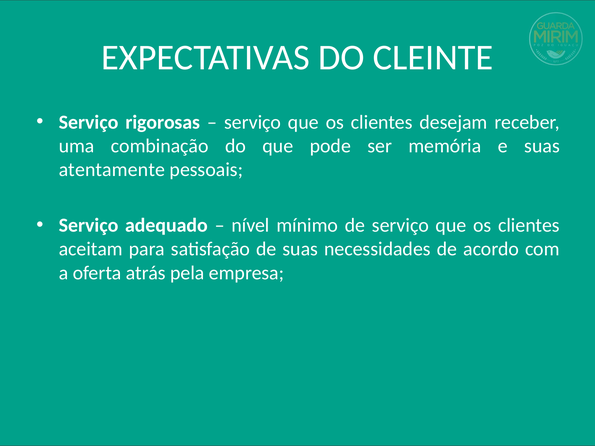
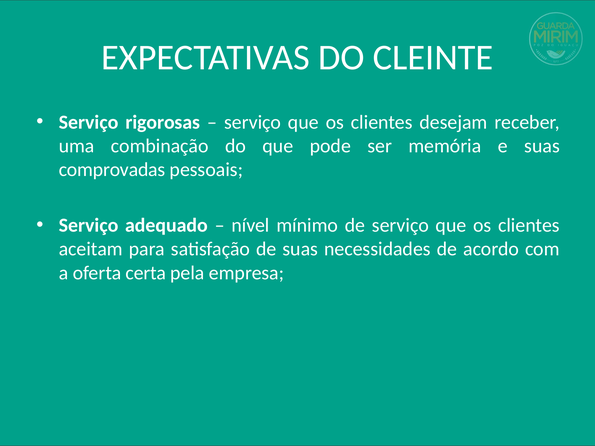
atentamente: atentamente -> comprovadas (112, 170)
atrás: atrás -> certa (146, 273)
